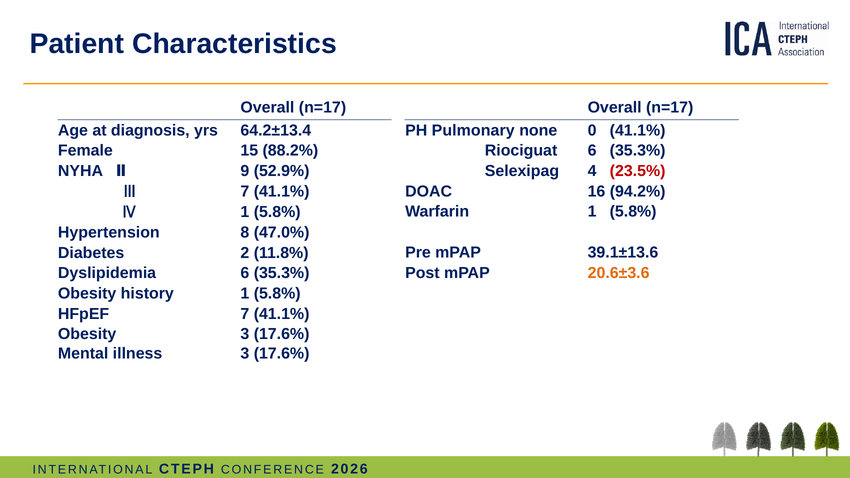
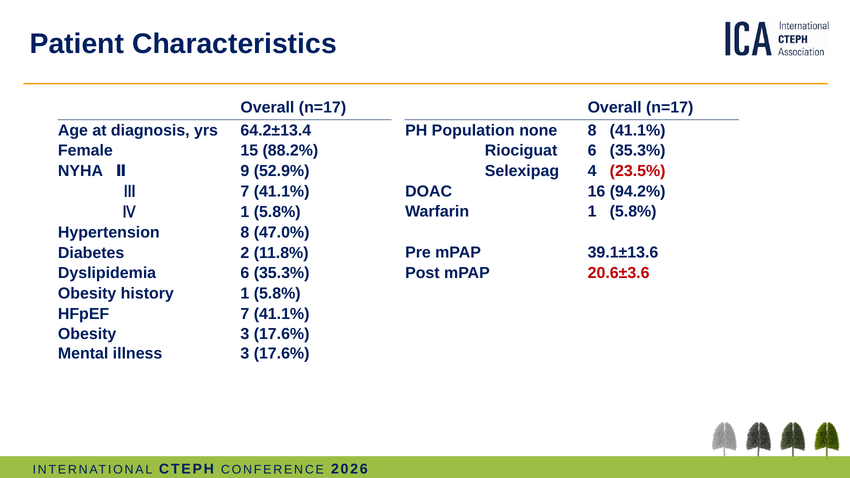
Pulmonary: Pulmonary -> Population (473, 130)
none 0: 0 -> 8 (592, 130)
20.6±3.6 colour: orange -> red (619, 273)
